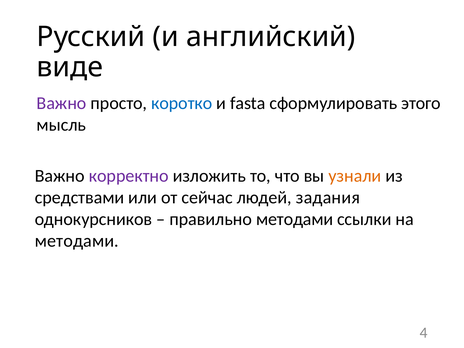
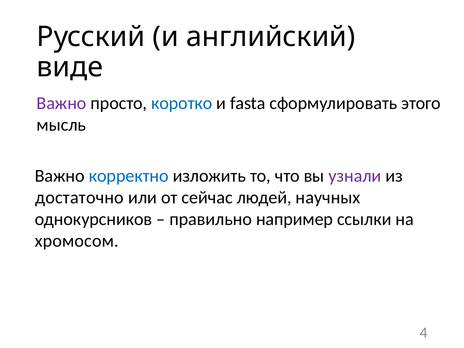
корректно colour: purple -> blue (129, 176)
узнали colour: orange -> purple (355, 176)
средствами: средствами -> достаточно (79, 198)
задания: задания -> научных (328, 198)
правильно методами: методами -> например (295, 219)
методами: методами -> хромосом (77, 241)
